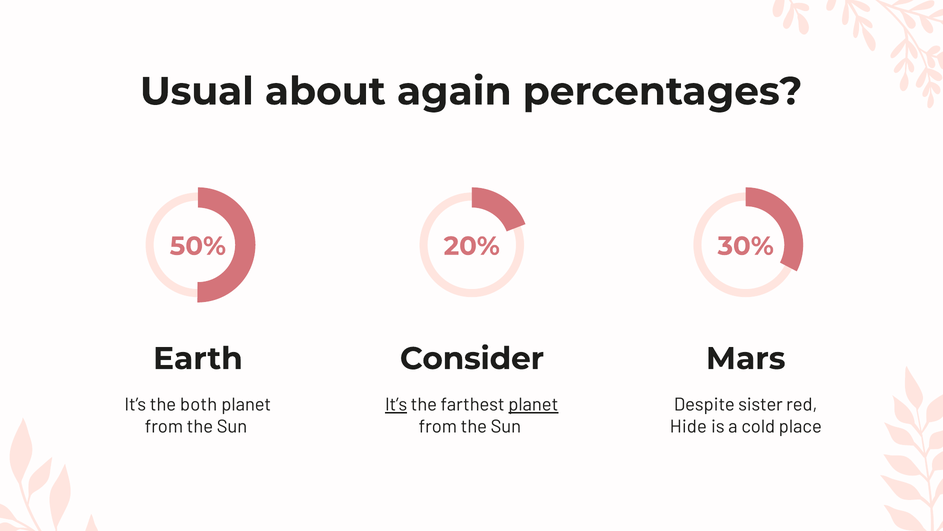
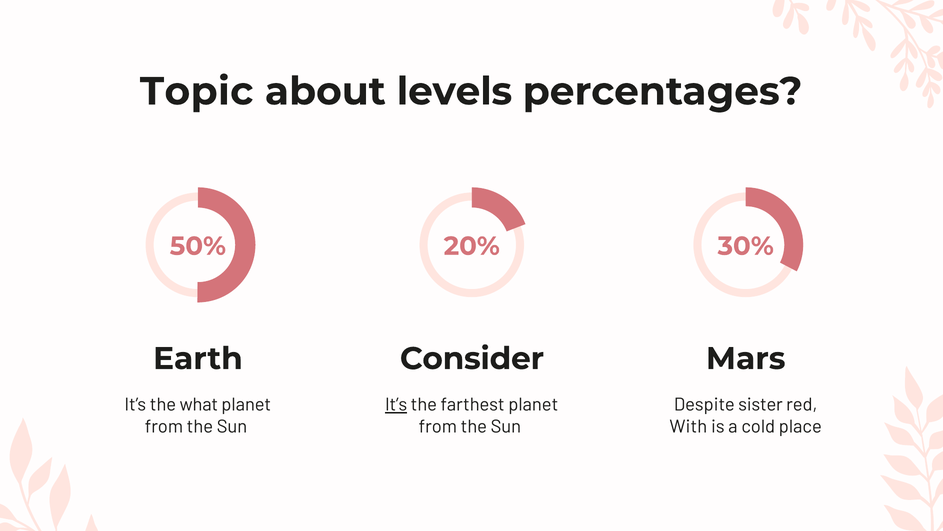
Usual: Usual -> Topic (197, 91)
again: again -> levels (454, 91)
both: both -> what (199, 404)
planet underline: present -> none (533, 404)
Hide: Hide -> With (688, 426)
